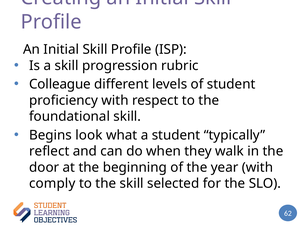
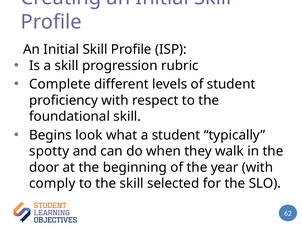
Colleague: Colleague -> Complete (60, 84)
reflect: reflect -> spotty (49, 151)
